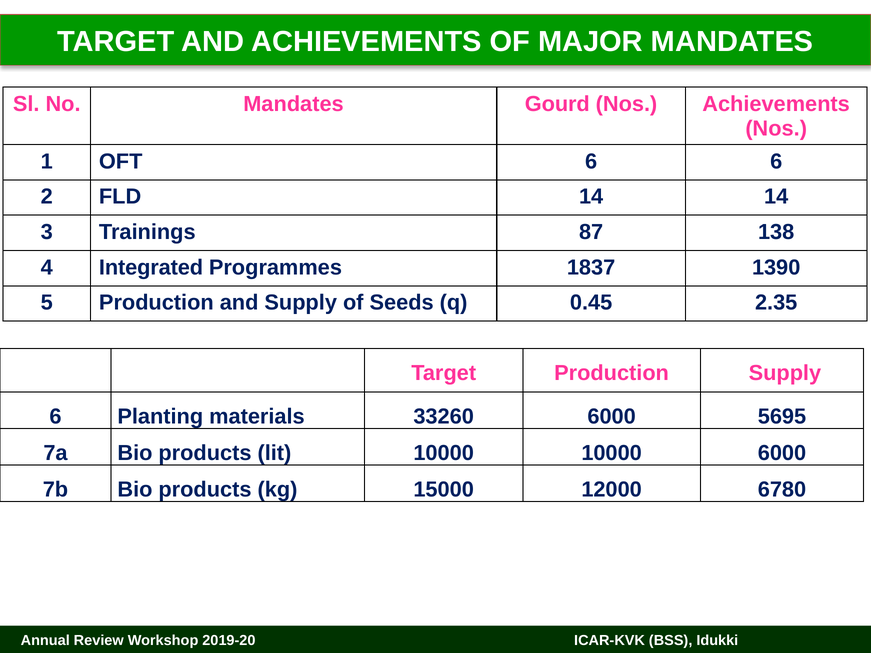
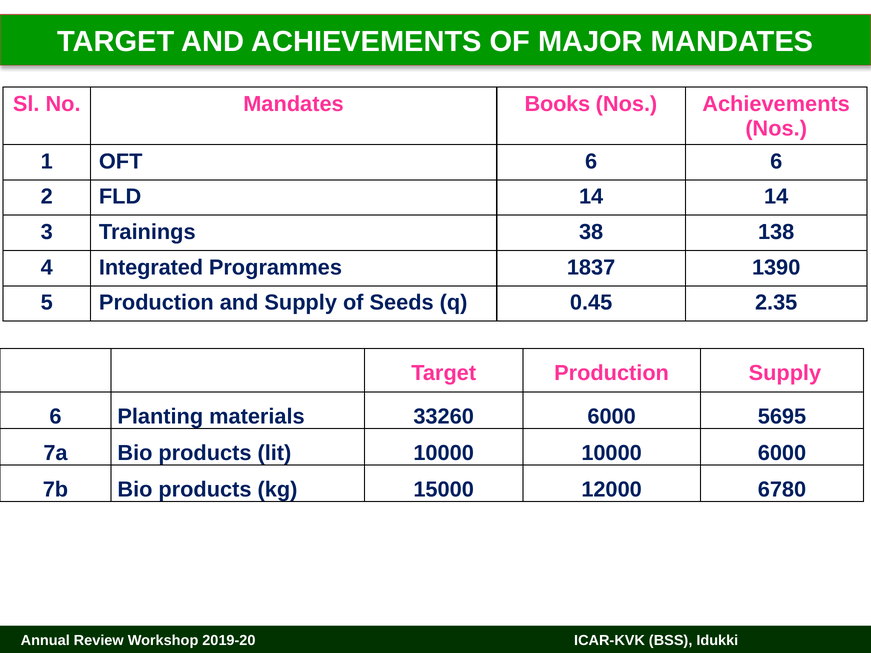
Gourd: Gourd -> Books (557, 104)
87: 87 -> 38 (591, 232)
